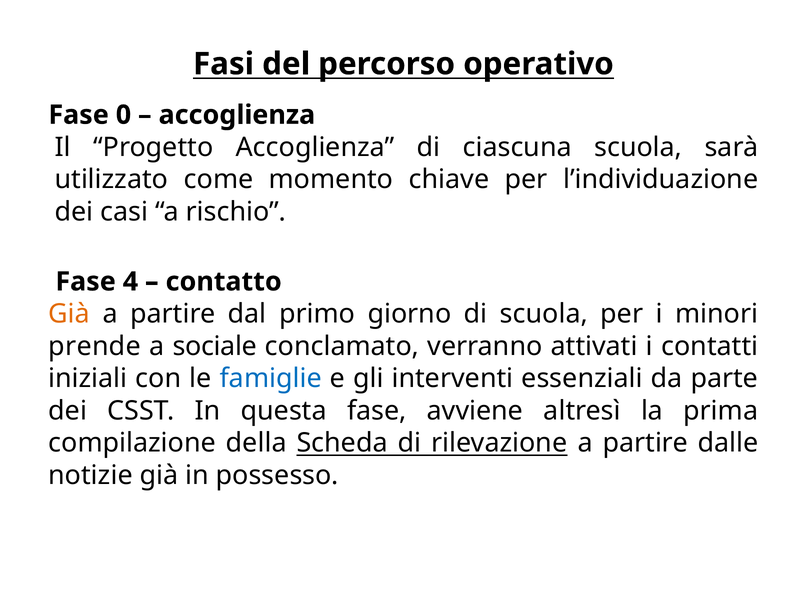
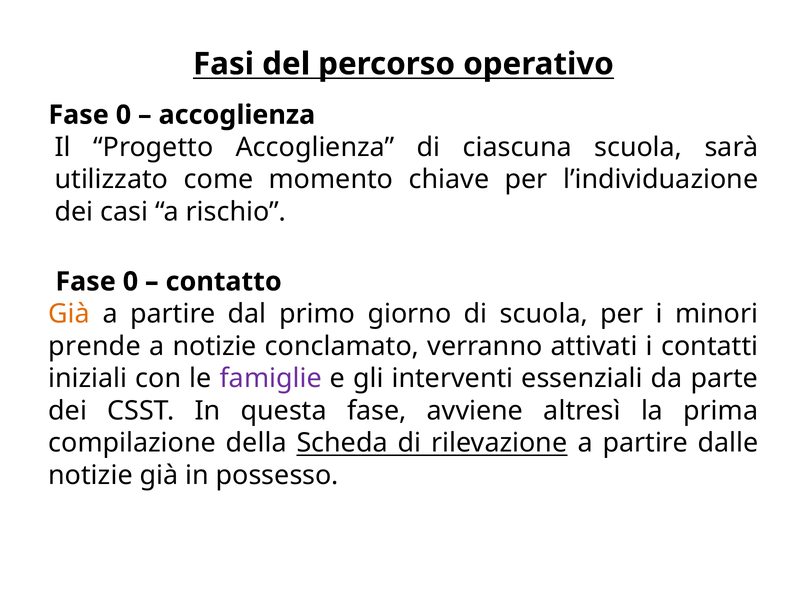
4: 4 -> 0 (130, 282)
a sociale: sociale -> notizie (215, 346)
famiglie colour: blue -> purple (271, 379)
